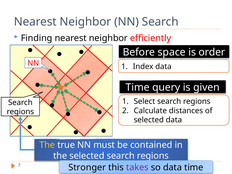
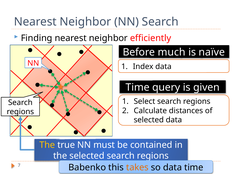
space: space -> much (172, 52)
order: order -> naïve (212, 52)
Stronger: Stronger -> Babenko (87, 167)
takes colour: purple -> orange (137, 167)
